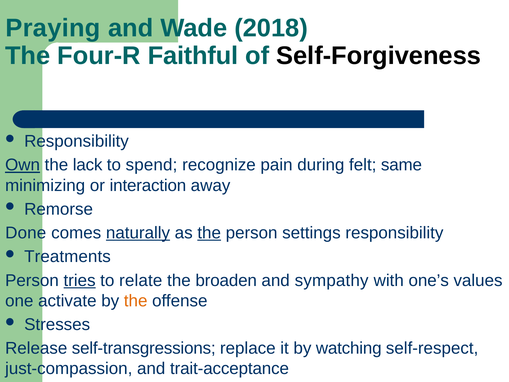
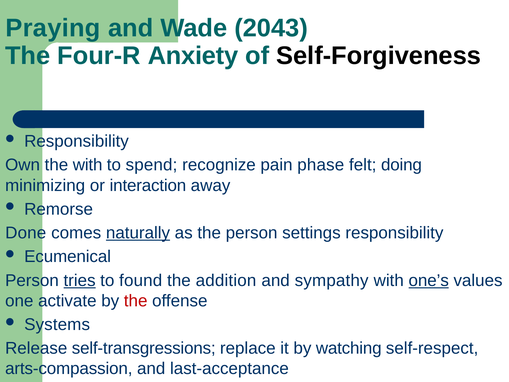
2018: 2018 -> 2043 (271, 28)
Faithful: Faithful -> Anxiety (193, 56)
Own underline: present -> none (23, 165)
the lack: lack -> with (88, 165)
during: during -> phase (321, 165)
same: same -> doing (401, 165)
the underline: present -> none (209, 233)
Treatments: Treatments -> Ecumenical (68, 257)
relate: relate -> found (141, 280)
broaden: broaden -> addition (226, 280)
one’s underline: none -> present (429, 280)
the colour: orange -> red (136, 301)
Stresses: Stresses -> Systems (57, 324)
just-compassion: just-compassion -> arts-compassion (69, 368)
trait-acceptance: trait-acceptance -> last-acceptance (229, 368)
